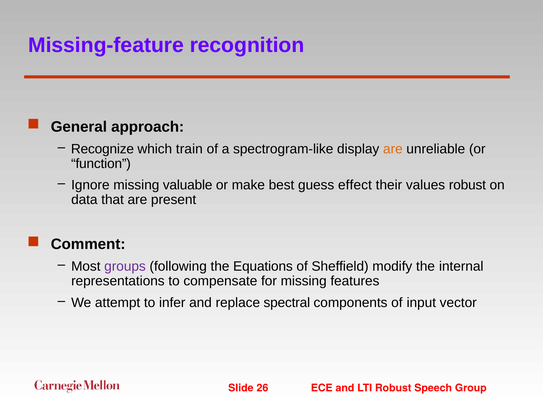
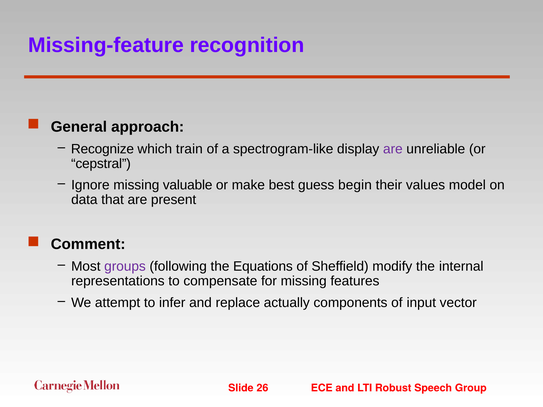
are colour: orange -> purple (393, 149)
function: function -> cepstral (101, 164)
effect: effect -> begin (355, 185)
values robust: robust -> model (467, 185)
spectral: spectral -> actually (287, 303)
